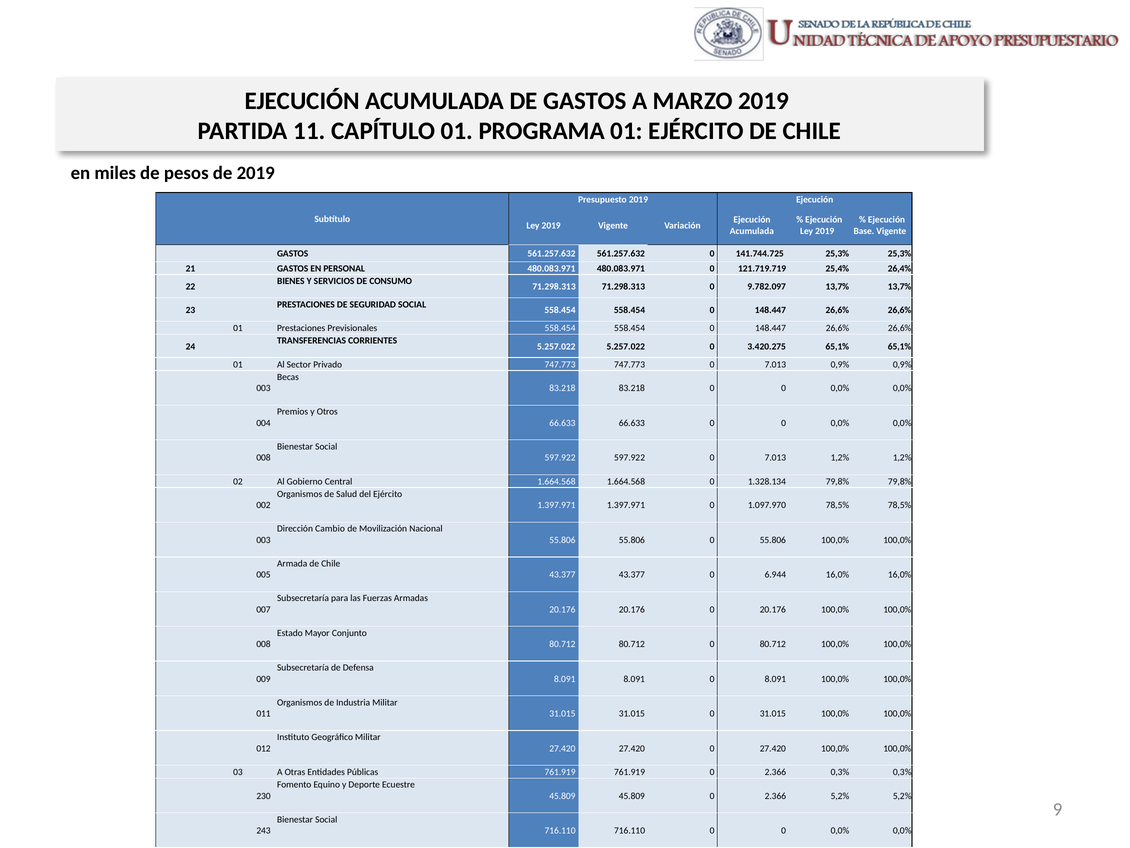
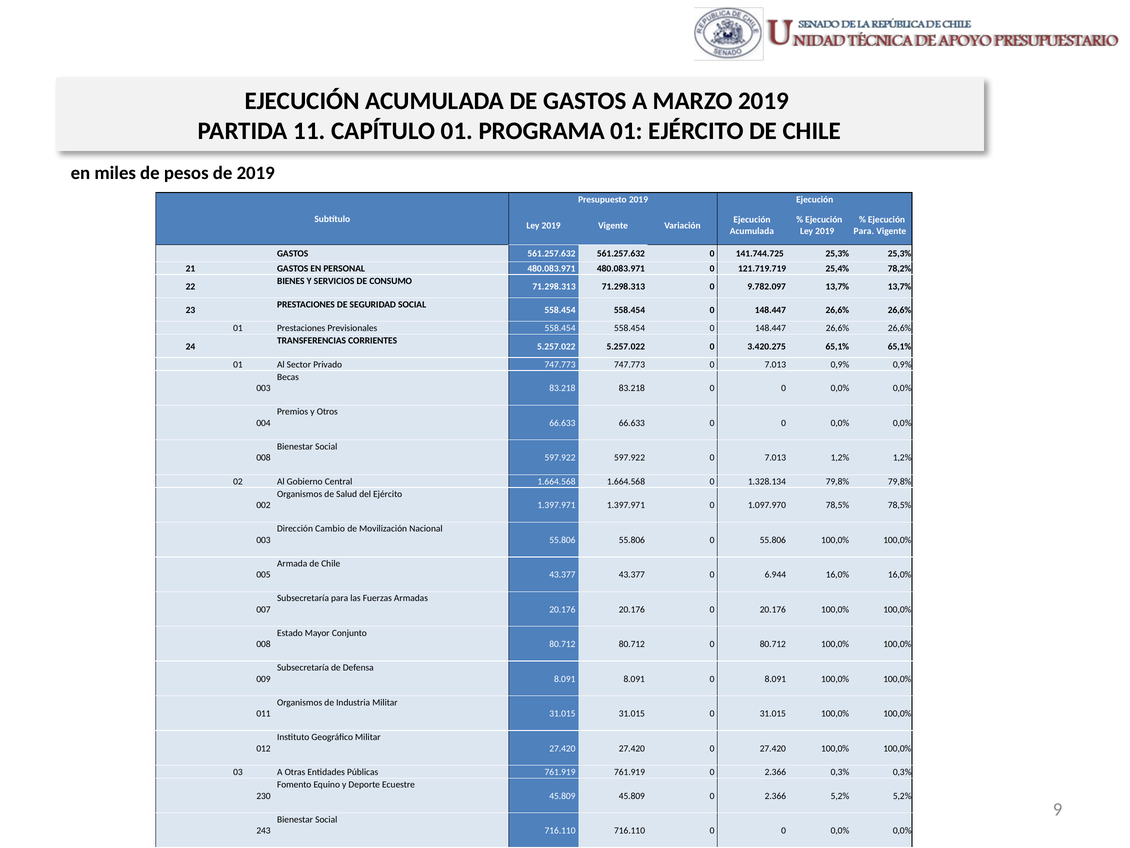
Base: Base -> Para (864, 231)
26,4%: 26,4% -> 78,2% (900, 268)
